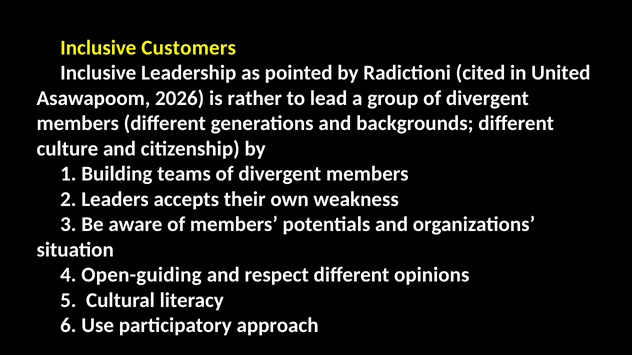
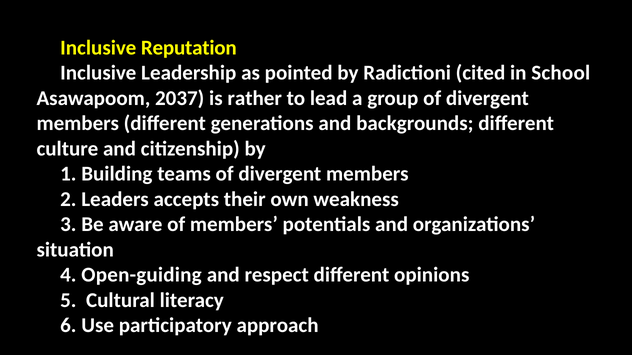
Customers: Customers -> Reputation (189, 48)
United: United -> School (561, 73)
2026: 2026 -> 2037 (180, 98)
